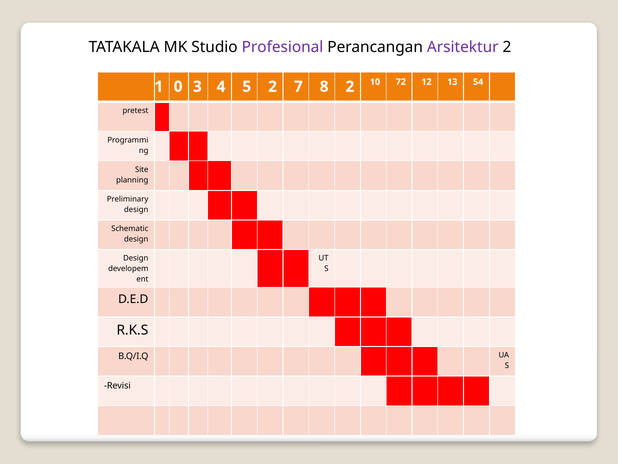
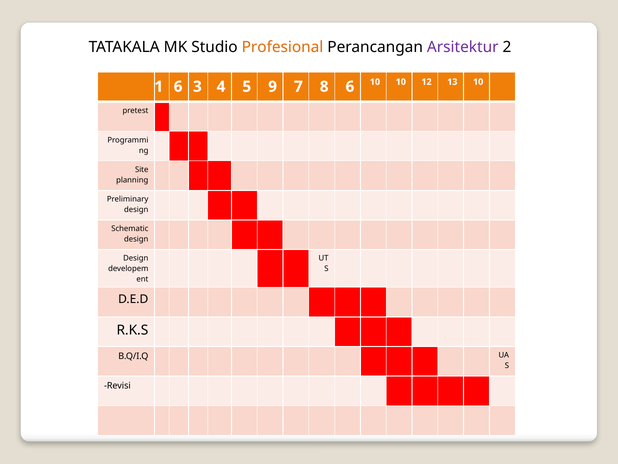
Profesional colour: purple -> orange (283, 47)
1 0: 0 -> 6 (178, 87)
5 2: 2 -> 9 (273, 87)
8 2: 2 -> 6 (350, 87)
10 72: 72 -> 10 (401, 82)
13 54: 54 -> 10 (478, 82)
